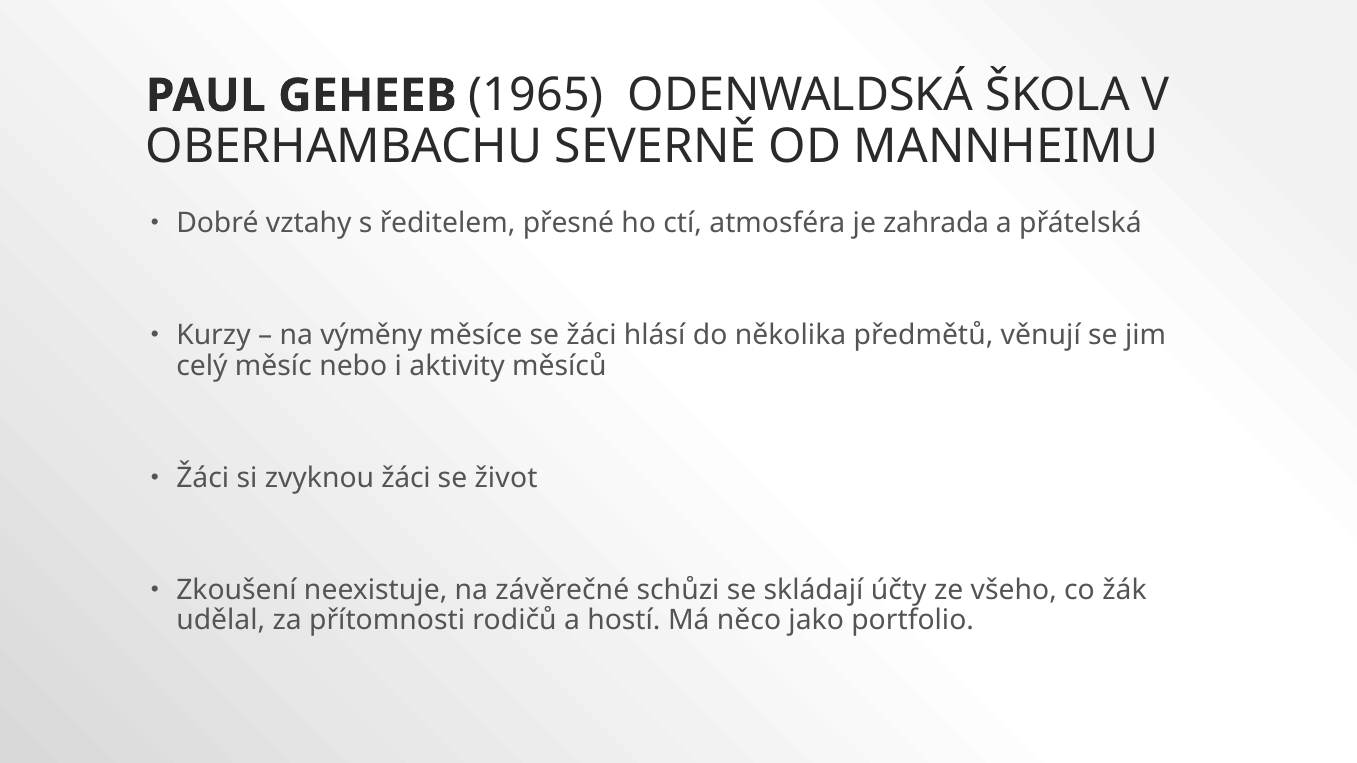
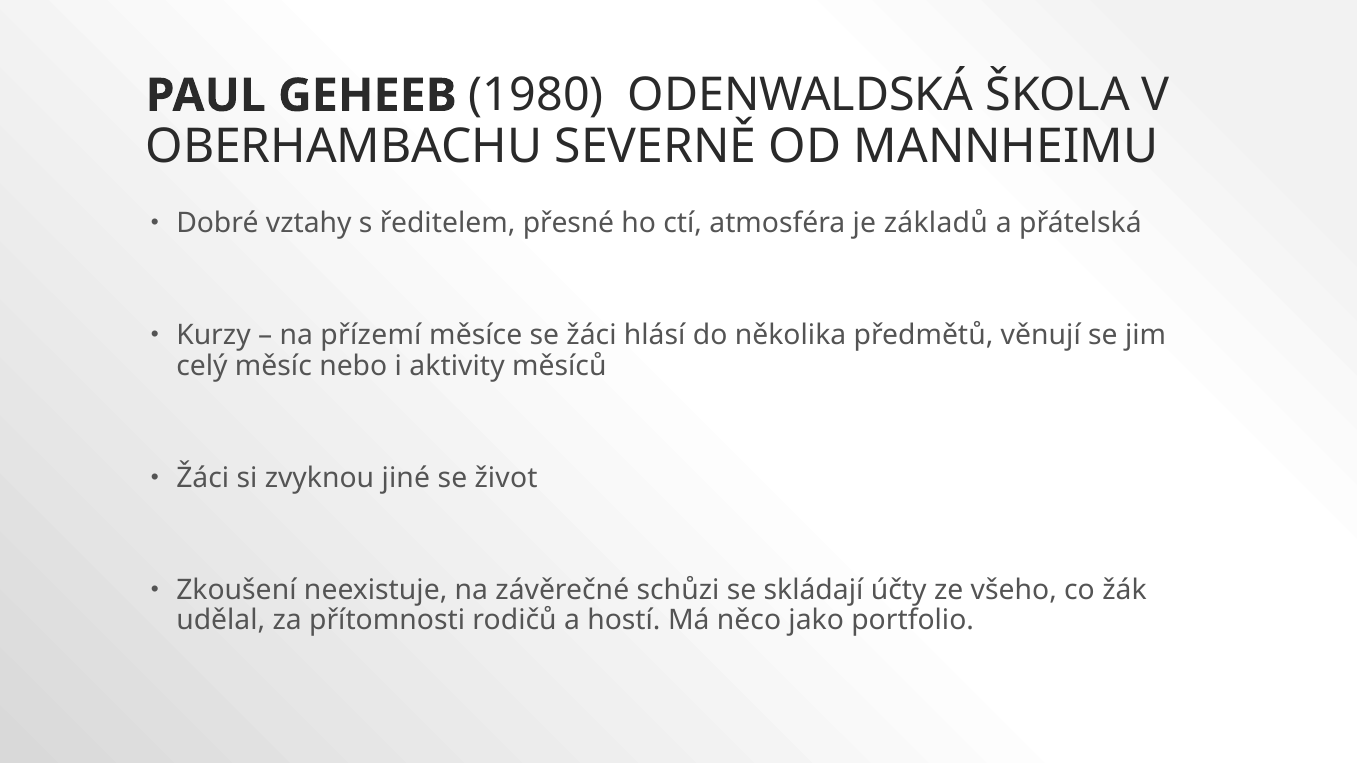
1965: 1965 -> 1980 (536, 96)
zahrada: zahrada -> základů (936, 224)
výměny: výměny -> přízemí (371, 336)
zvyknou žáci: žáci -> jiné (406, 478)
